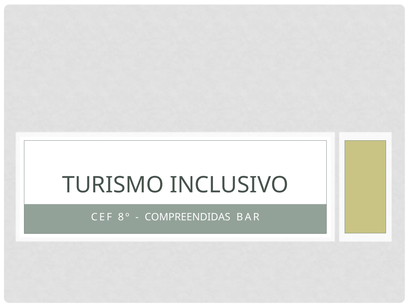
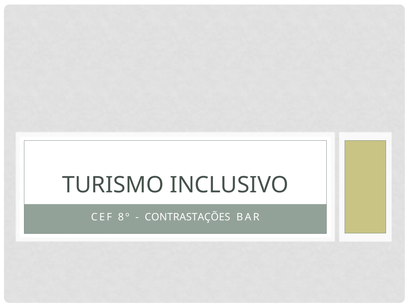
COMPREENDIDAS: COMPREENDIDAS -> CONTRASTAÇÕES (187, 217)
